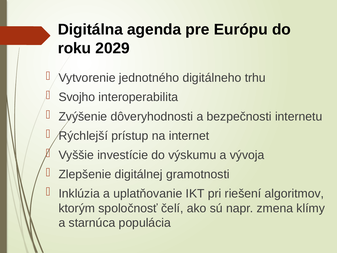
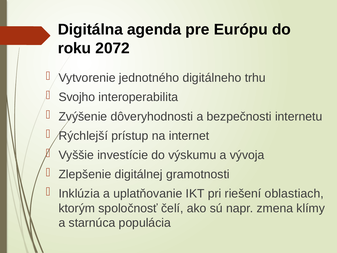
2029: 2029 -> 2072 (113, 48)
algoritmov: algoritmov -> oblastiach (294, 194)
